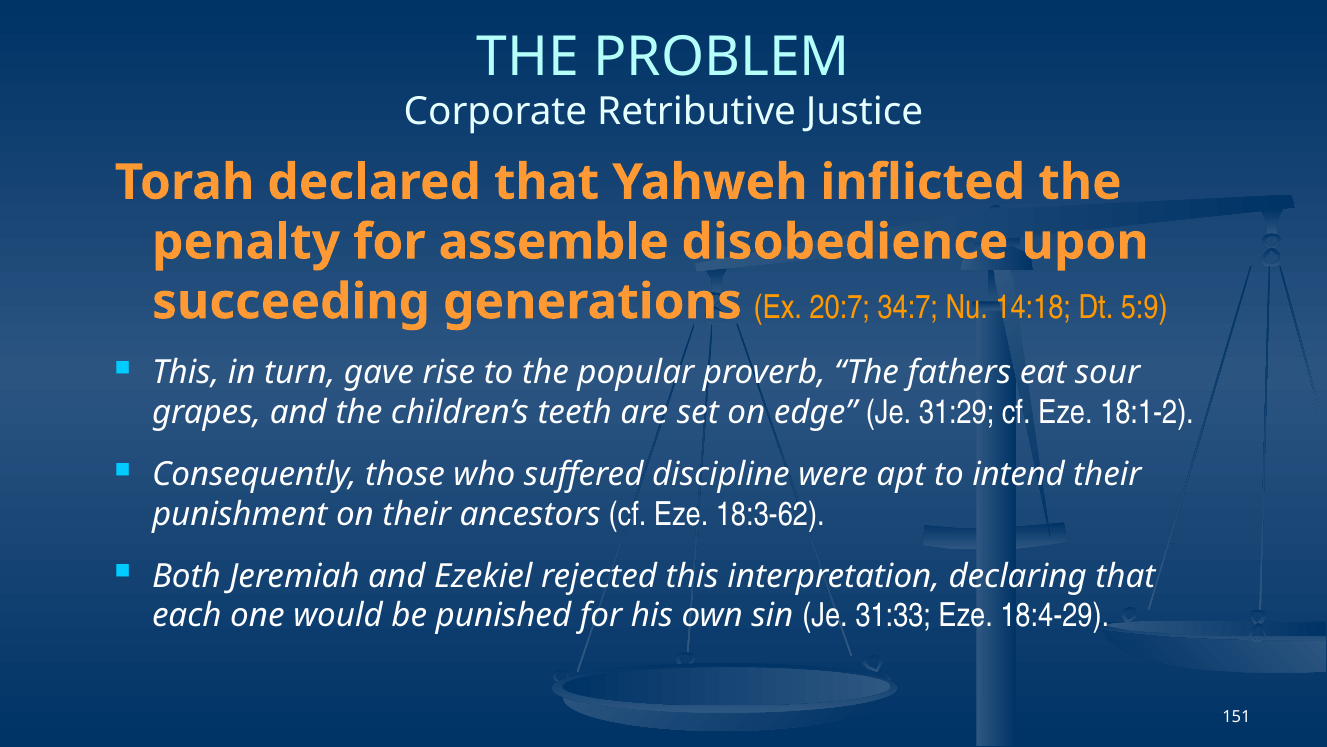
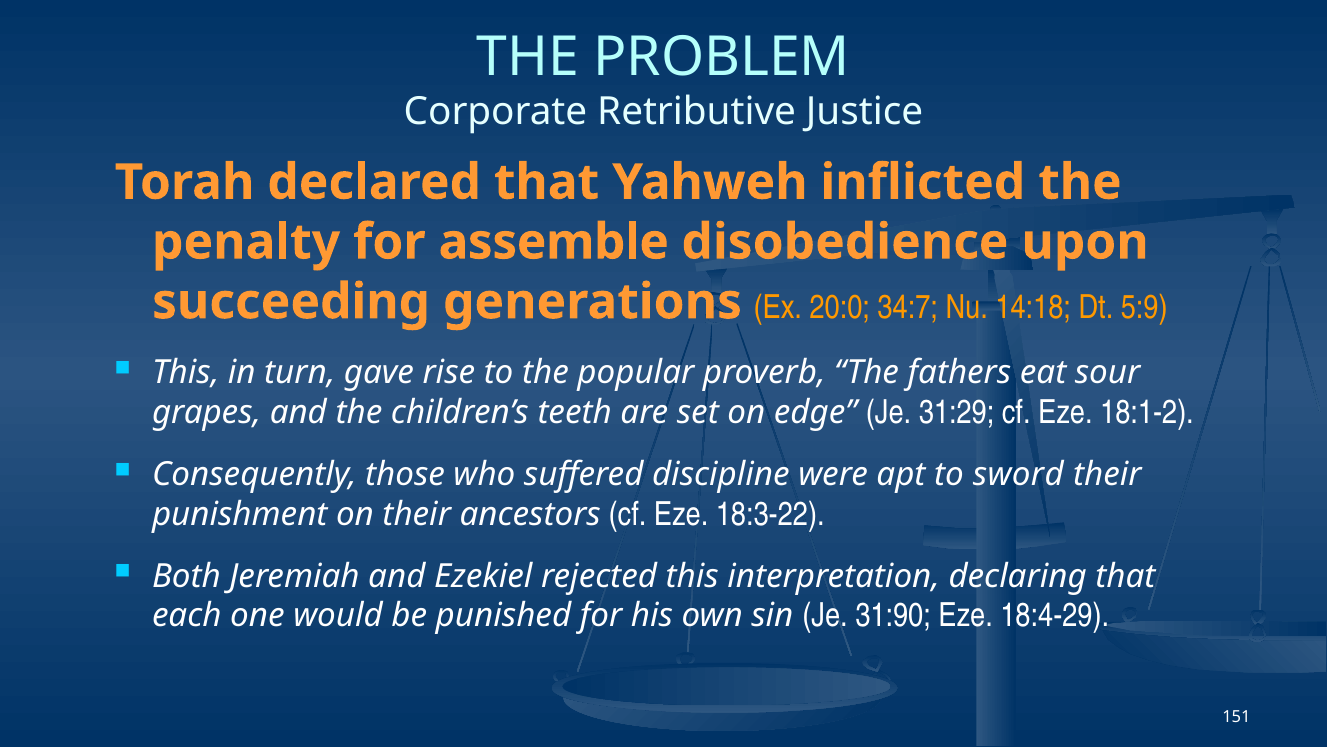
20:7: 20:7 -> 20:0 (840, 307)
intend: intend -> sword (1018, 474)
18:3-62: 18:3-62 -> 18:3-22 (770, 514)
31:33: 31:33 -> 31:90 (893, 616)
